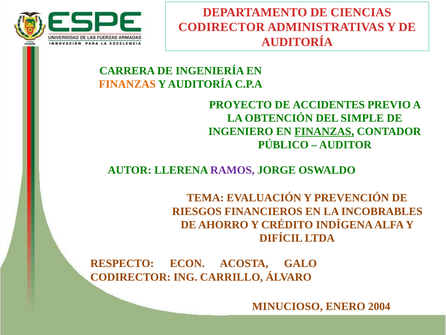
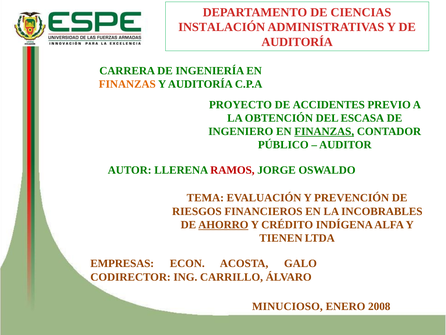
CODIRECTOR: CODIRECTOR -> INSTALACIÓN (222, 27)
SIMPLE: SIMPLE -> ESCASA (362, 118)
RAMOS colour: purple -> red (232, 170)
AHORRO underline: none -> present (223, 224)
DIFÍCIL: DIFÍCIL -> TIENEN (281, 238)
RESPECTO: RESPECTO -> EMPRESAS (122, 263)
2004: 2004 -> 2008 (379, 306)
